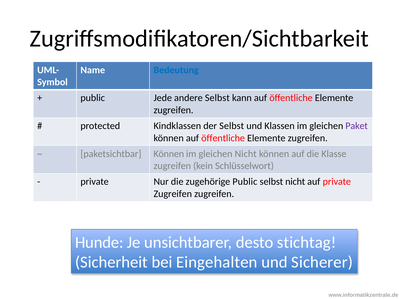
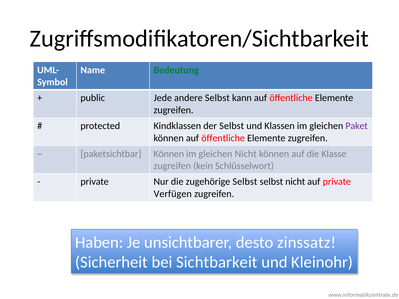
Bedeutung colour: blue -> green (176, 70)
zugehörige Public: Public -> Selbst (245, 182)
Zugreifen: Zugreifen -> Verfügen (173, 194)
Hunde: Hunde -> Haben (99, 243)
stichtag: stichtag -> zinssatz (307, 243)
Eingehalten: Eingehalten -> Sichtbarkeit (217, 262)
Sicherer: Sicherer -> Kleinohr (322, 262)
